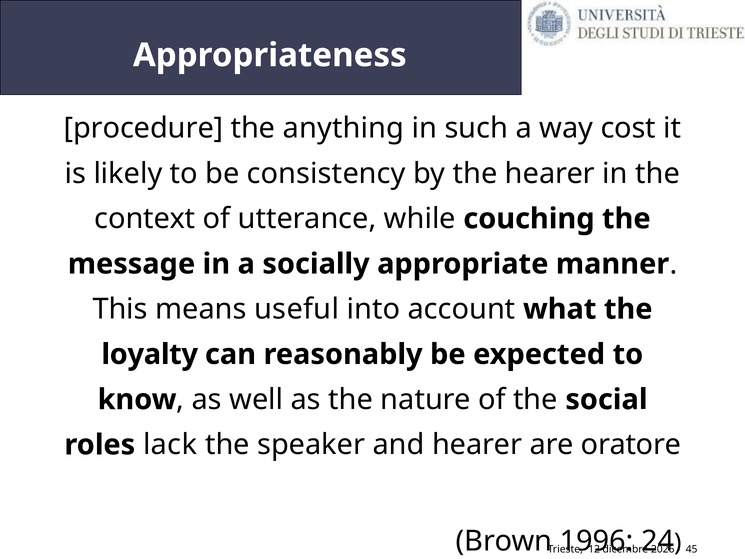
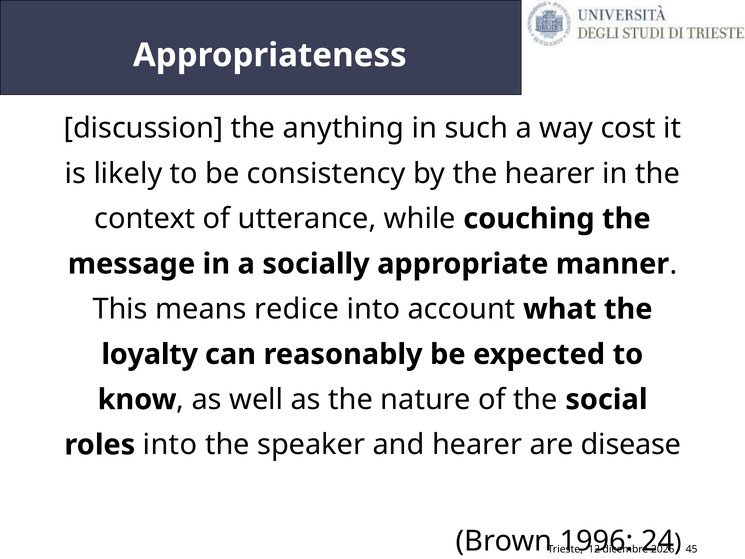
procedure: procedure -> discussion (144, 128)
useful: useful -> redice (297, 309)
roles lack: lack -> into (170, 445)
oratore: oratore -> disease (631, 445)
